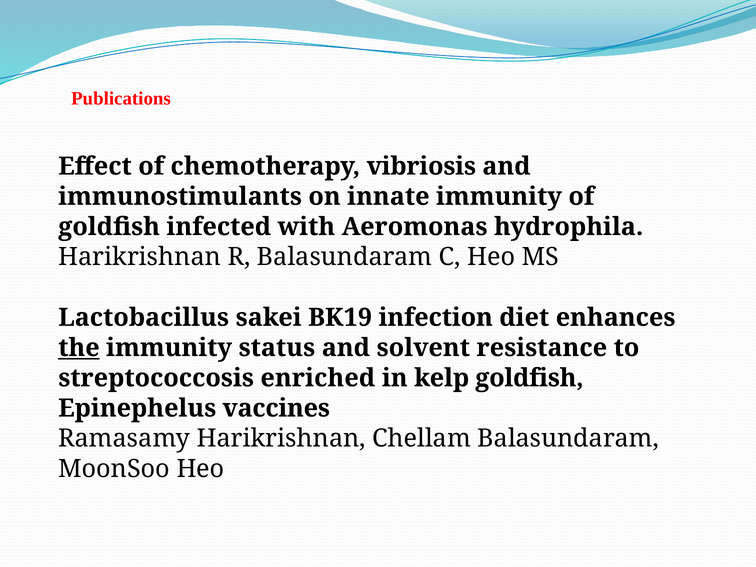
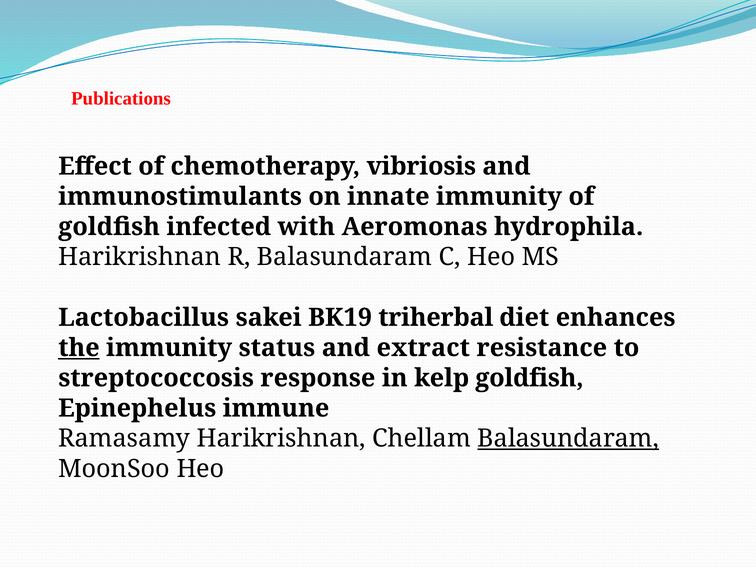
infection: infection -> triherbal (436, 318)
solvent: solvent -> extract (423, 348)
enriched: enriched -> response (318, 378)
vaccines: vaccines -> immune (276, 408)
Balasundaram underline: none -> present (568, 438)
